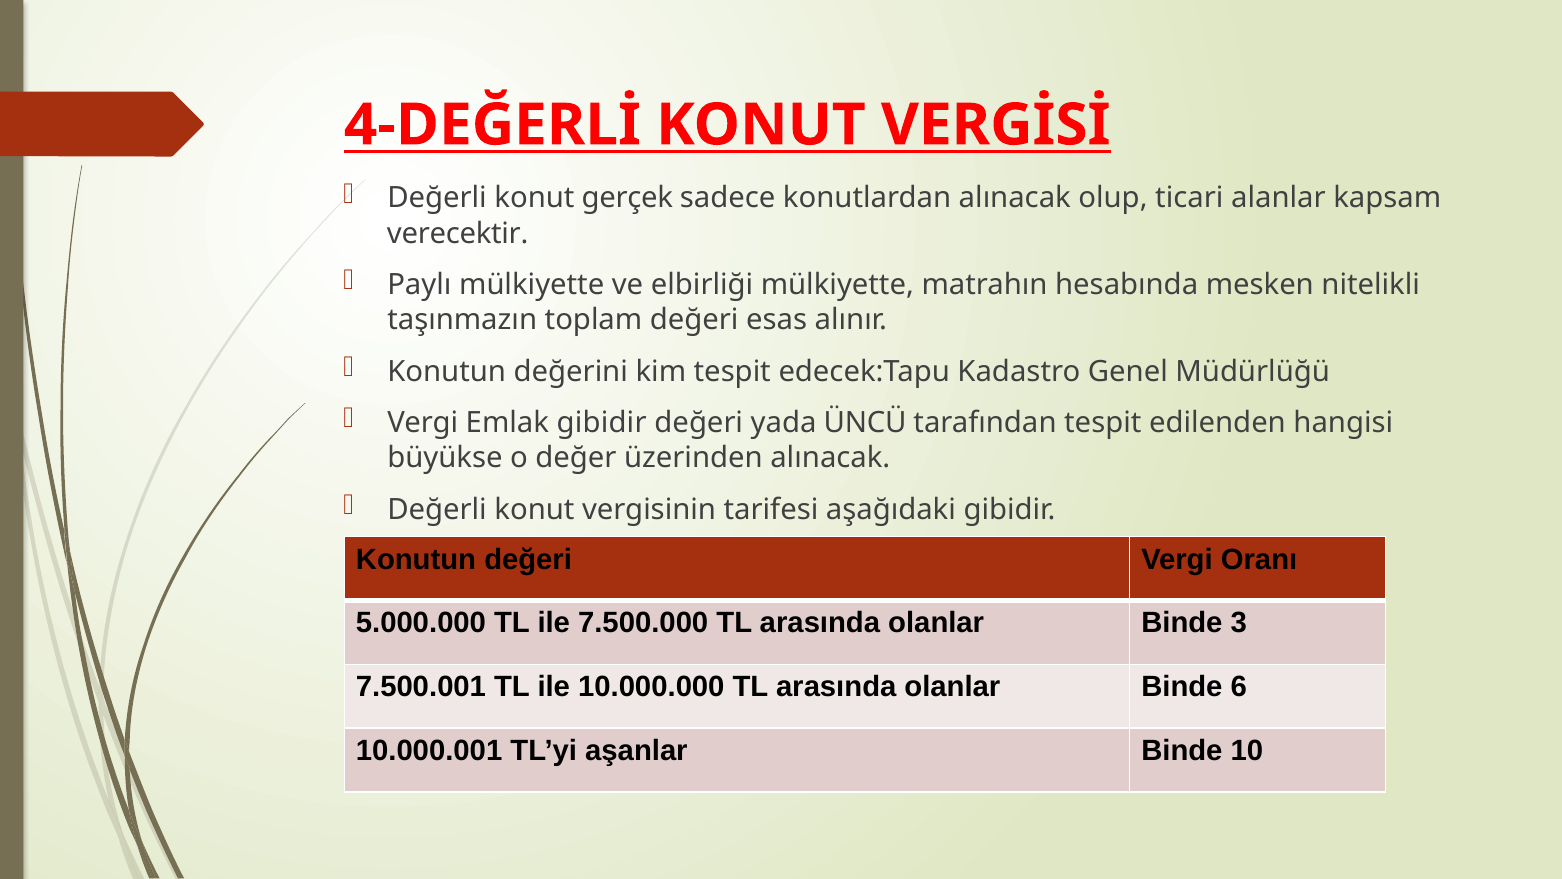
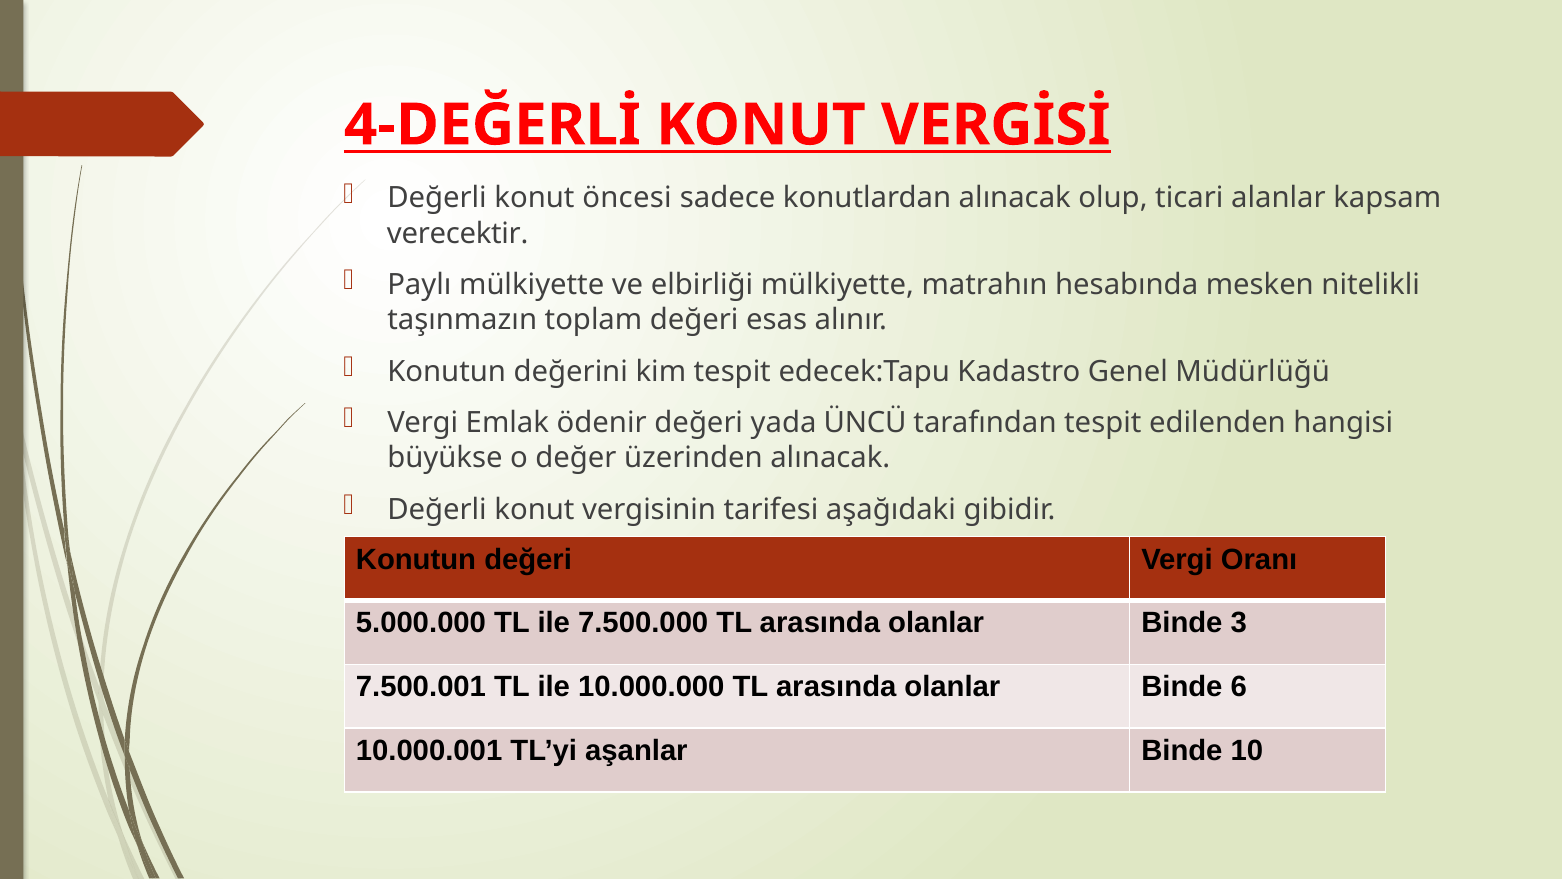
gerçek: gerçek -> öncesi (627, 198)
Emlak gibidir: gibidir -> ödenir (602, 423)
